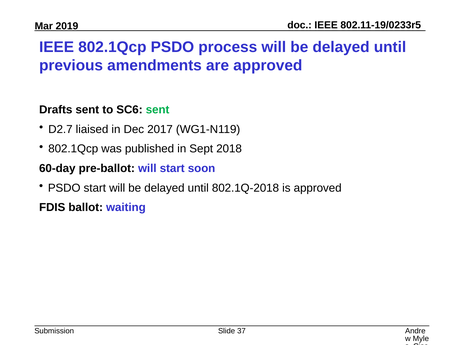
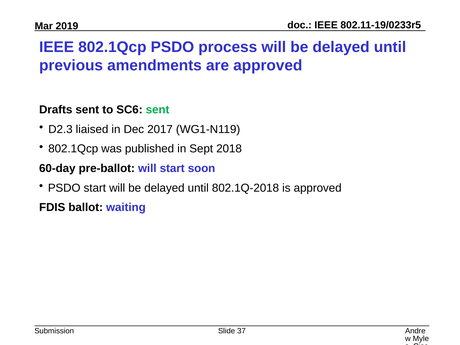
D2.7: D2.7 -> D2.3 (60, 129)
